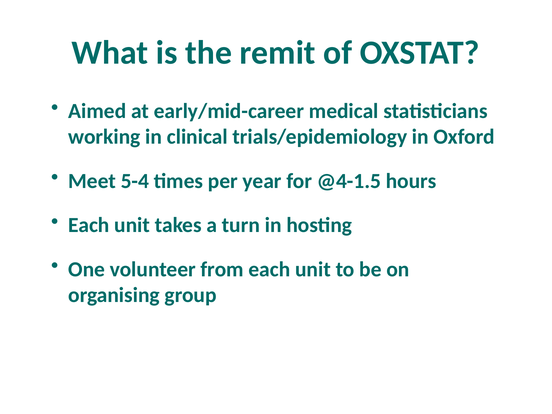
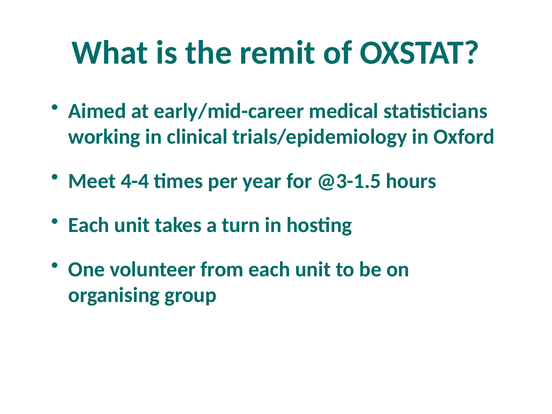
5-4: 5-4 -> 4-4 (135, 181)
@4-1.5: @4-1.5 -> @3-1.5 (349, 181)
